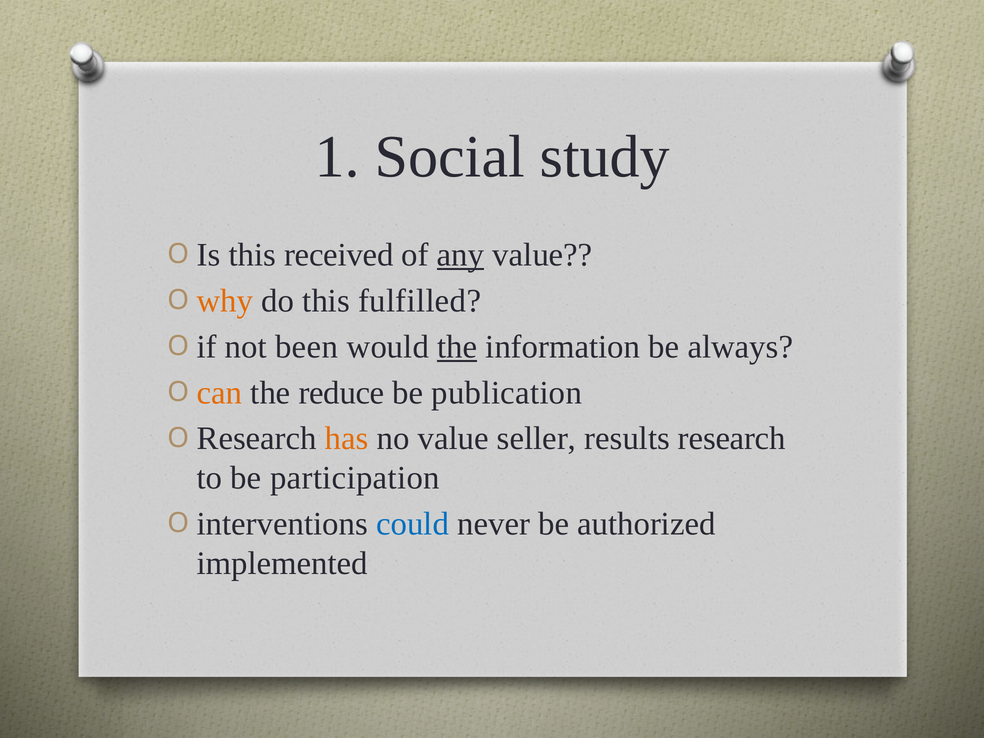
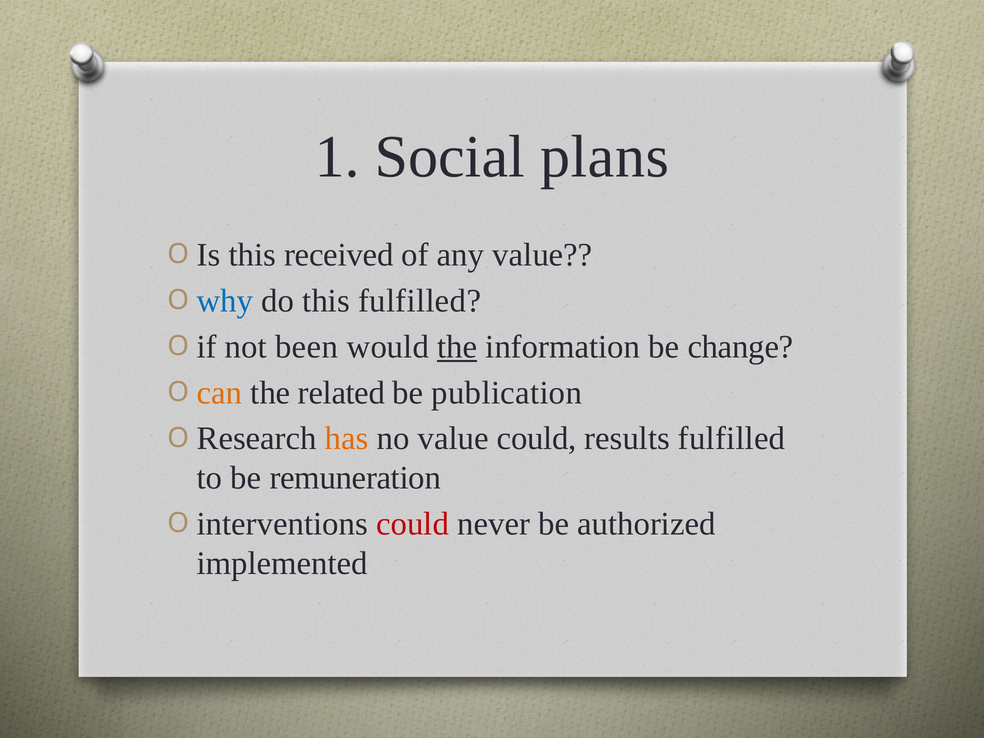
study: study -> plans (605, 157)
any underline: present -> none (461, 255)
why colour: orange -> blue (225, 301)
always: always -> change (740, 347)
reduce: reduce -> related (342, 393)
value seller: seller -> could (537, 439)
results research: research -> fulfilled (732, 439)
participation: participation -> remuneration (355, 478)
could colour: blue -> red (413, 524)
